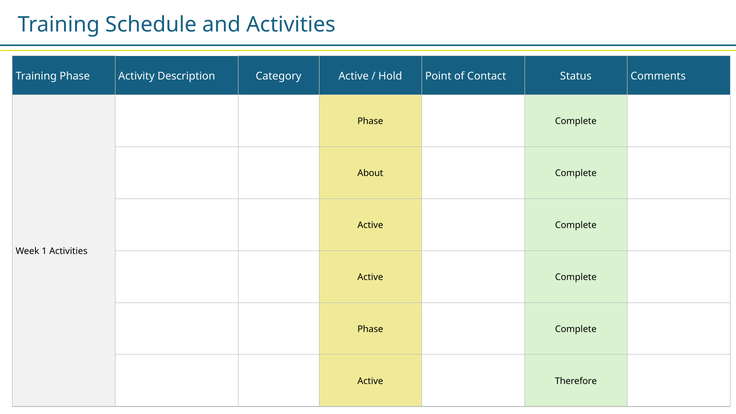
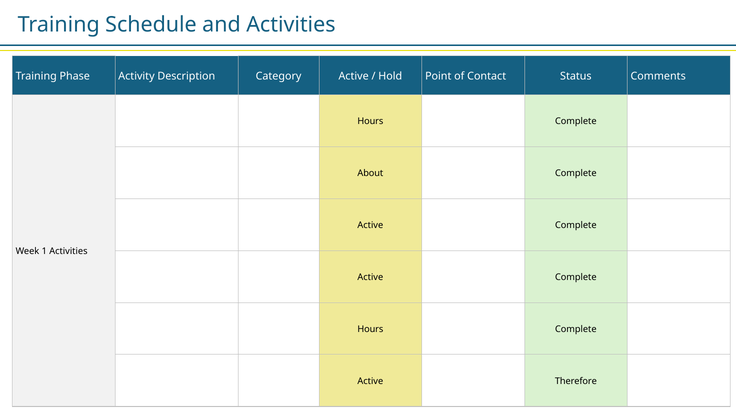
Phase: Phase -> Hours (370, 121)
Phase: Phase -> Hours (370, 329)
